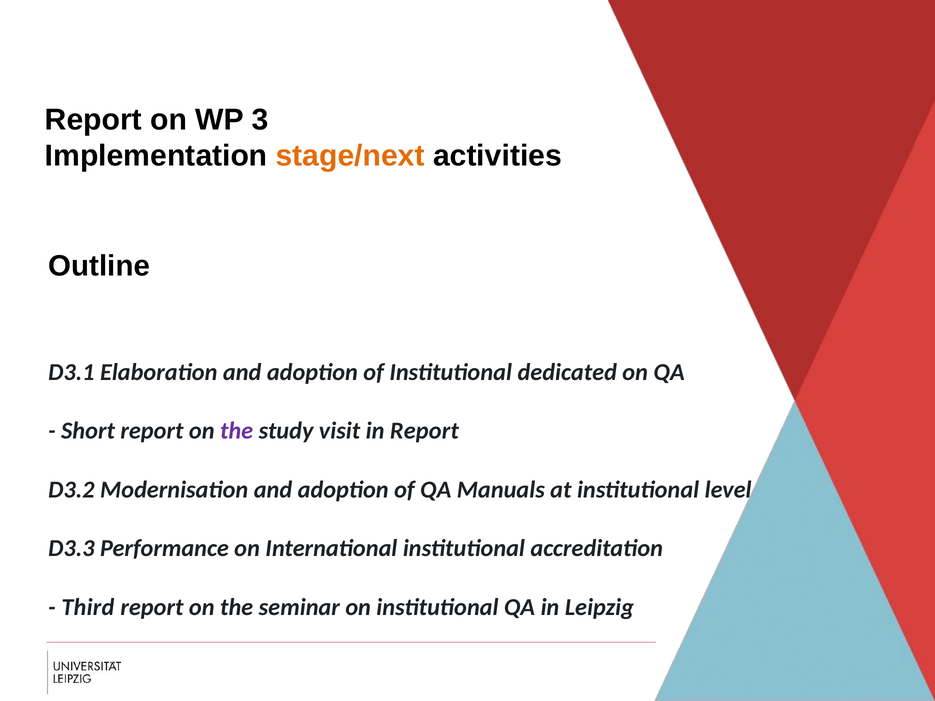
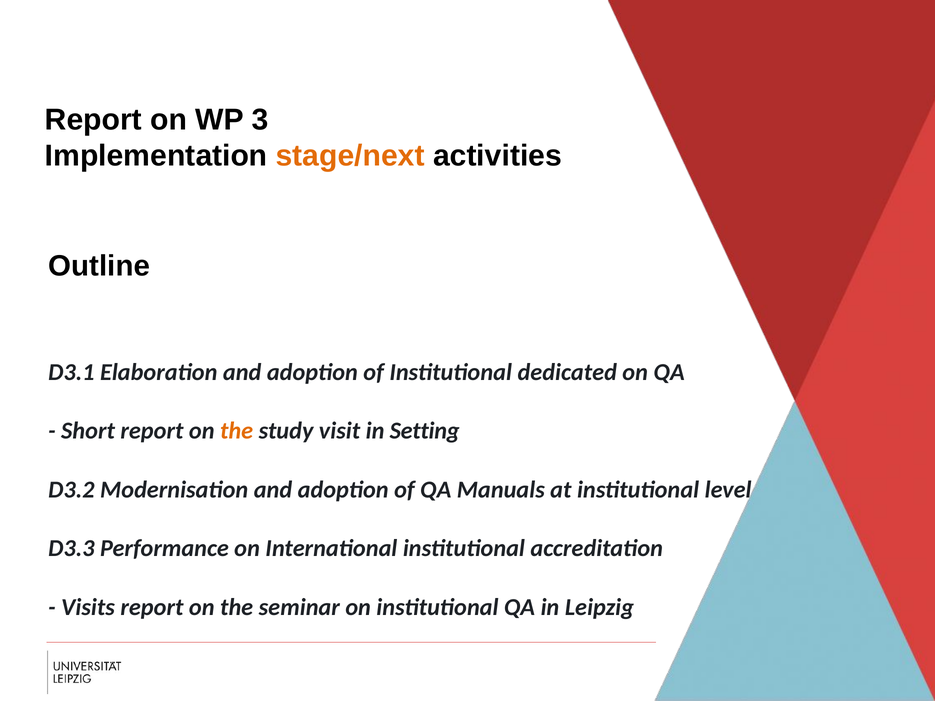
the colour: purple -> orange (237, 431)
in Report: Report -> Setting (425, 431)
Third: Third -> Visits (88, 607)
